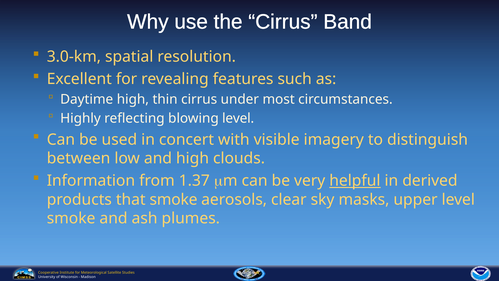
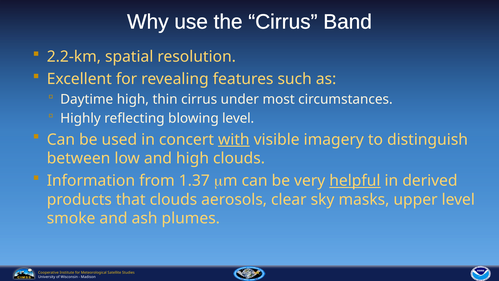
3.0-km: 3.0-km -> 2.2-km (74, 57)
with underline: none -> present (234, 139)
that smoke: smoke -> clouds (173, 199)
